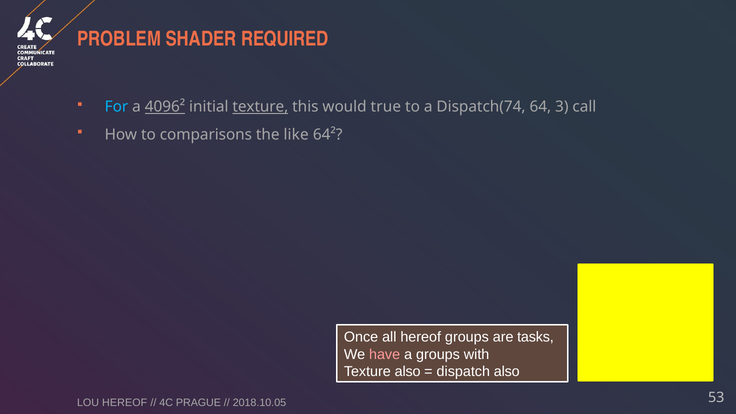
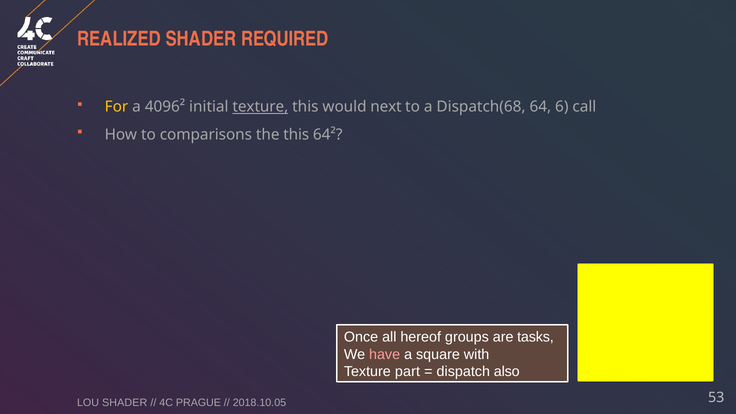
PROBLEM: PROBLEM -> REALIZED (119, 39)
For colour: light blue -> yellow (116, 107)
4096² underline: present -> none (165, 107)
true: true -> next (386, 107)
Dispatch(74: Dispatch(74 -> Dispatch(68 (481, 107)
3: 3 -> 6 (562, 107)
the like: like -> this (296, 135)
a groups: groups -> square (438, 354)
Texture also: also -> part (407, 372)
LOU HEREOF: HEREOF -> SHADER (125, 403)
